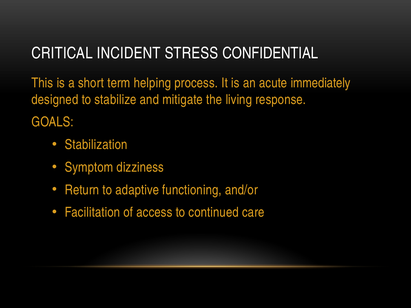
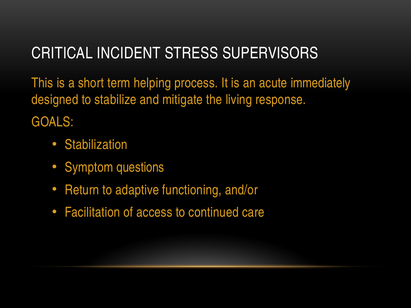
CONFIDENTIAL: CONFIDENTIAL -> SUPERVISORS (270, 53)
dizziness: dizziness -> questions (140, 167)
